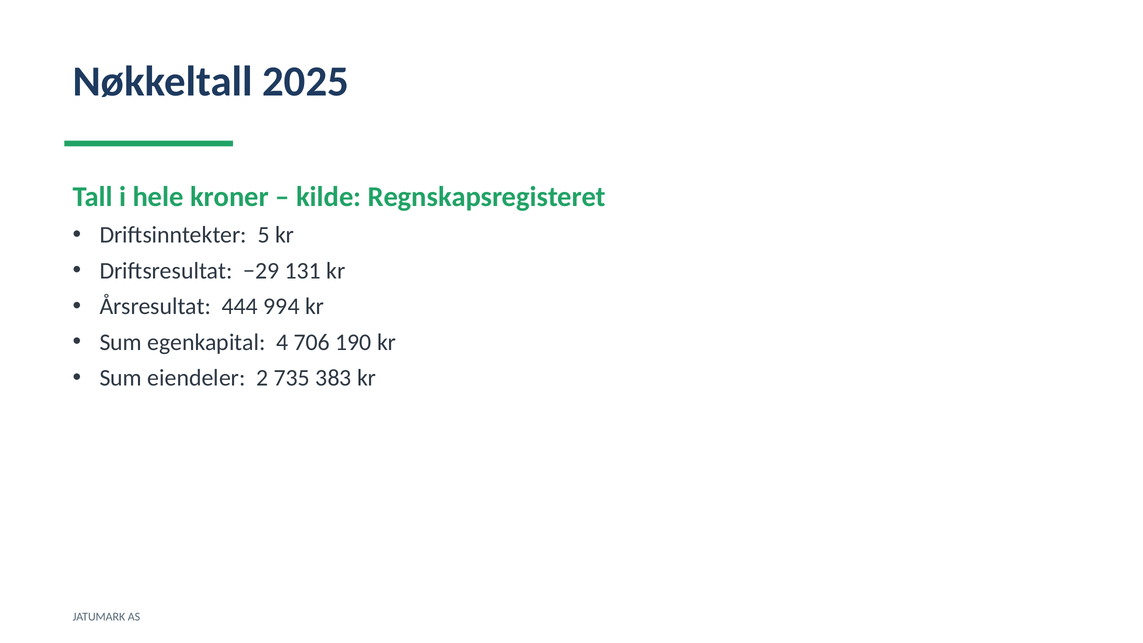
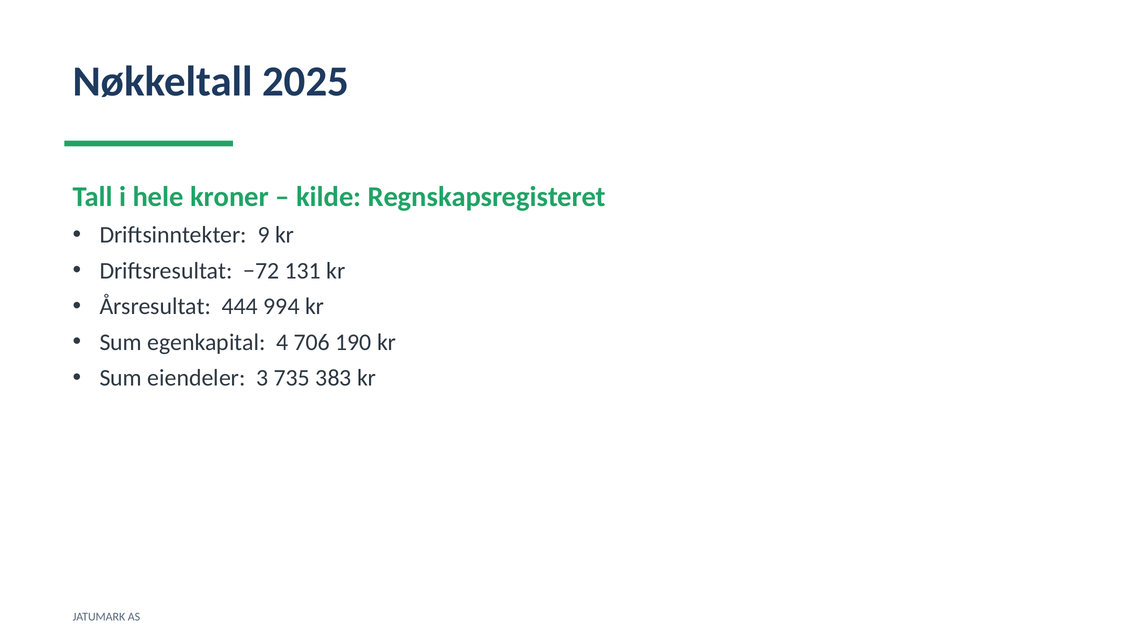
5: 5 -> 9 (264, 235)
−29: −29 -> −72 (261, 271)
2: 2 -> 3 (262, 378)
